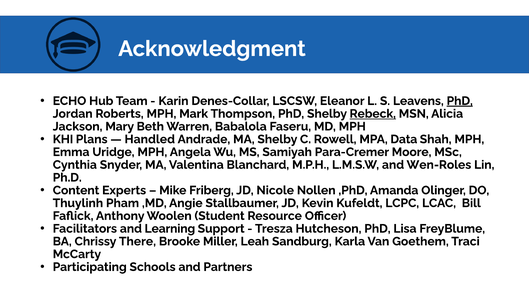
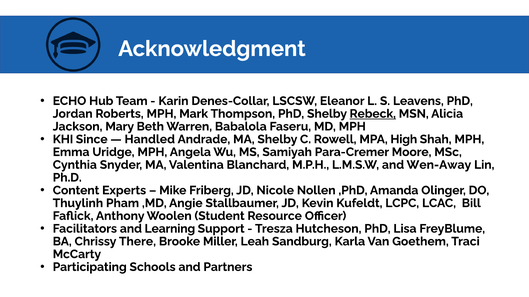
PhD underline: present -> none (460, 101)
Plans: Plans -> Since (92, 140)
Data: Data -> High (404, 140)
Wen-Roles: Wen-Roles -> Wen-Away (439, 165)
